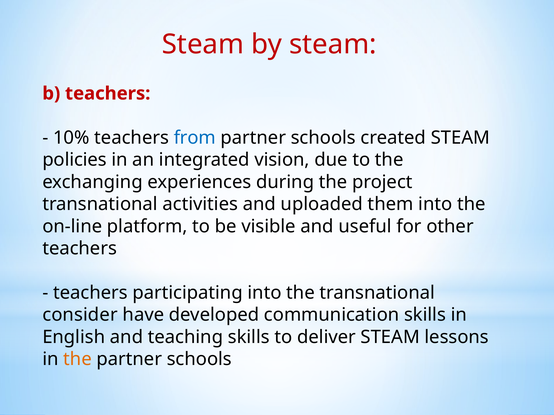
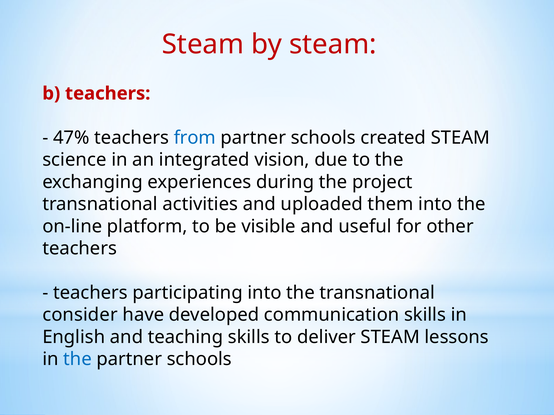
10%: 10% -> 47% (71, 138)
policies: policies -> science (74, 160)
the colour: orange -> blue (78, 359)
